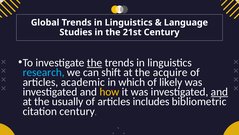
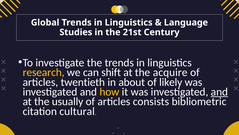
the underline: present -> none (95, 62)
research colour: light blue -> yellow (44, 72)
academic: academic -> twentieth (83, 82)
which: which -> about (132, 82)
includes: includes -> consists (151, 101)
citation century: century -> cultural (77, 111)
